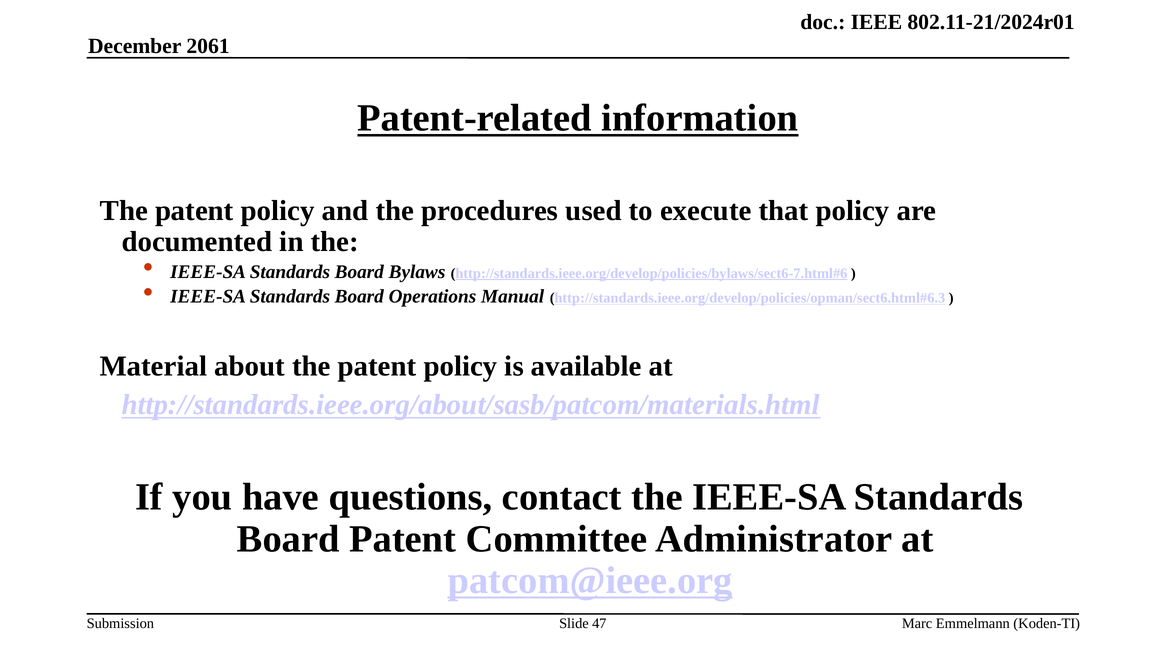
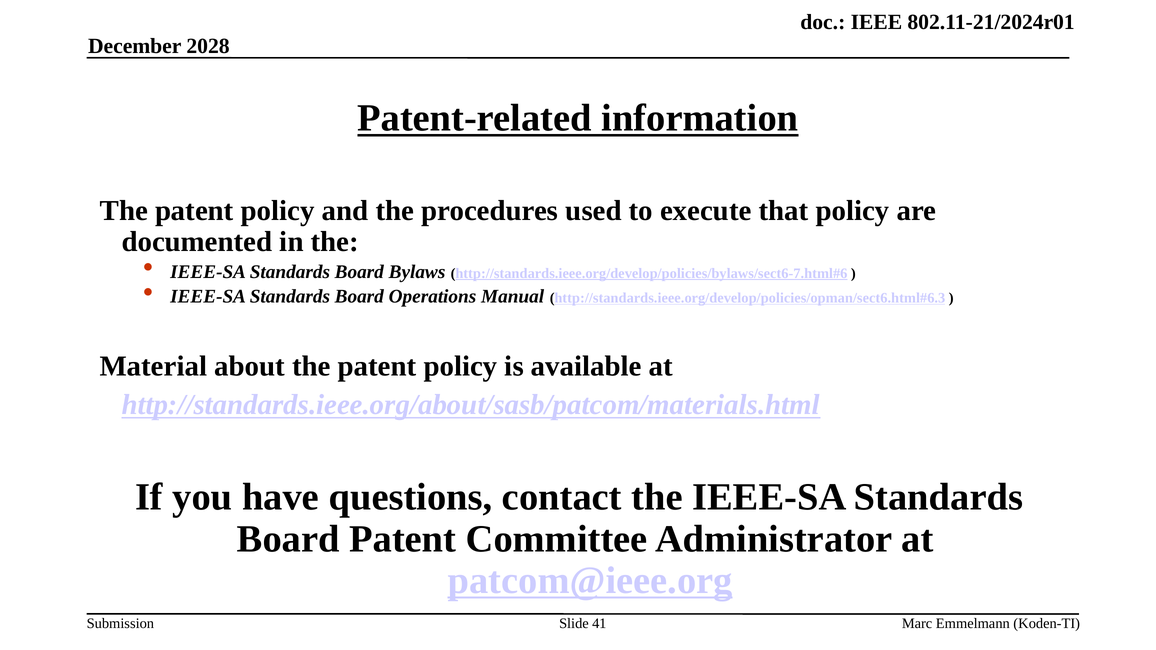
2061: 2061 -> 2028 (208, 46)
47: 47 -> 41 (599, 624)
